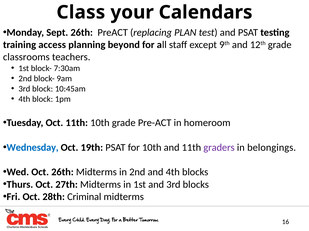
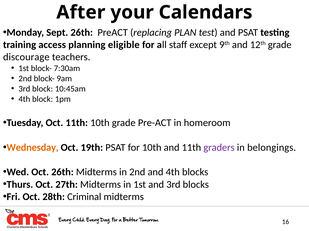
Class: Class -> After (81, 12)
beyond: beyond -> eligible (124, 45)
classrooms: classrooms -> discourage (26, 57)
Wednesday colour: blue -> orange (33, 148)
